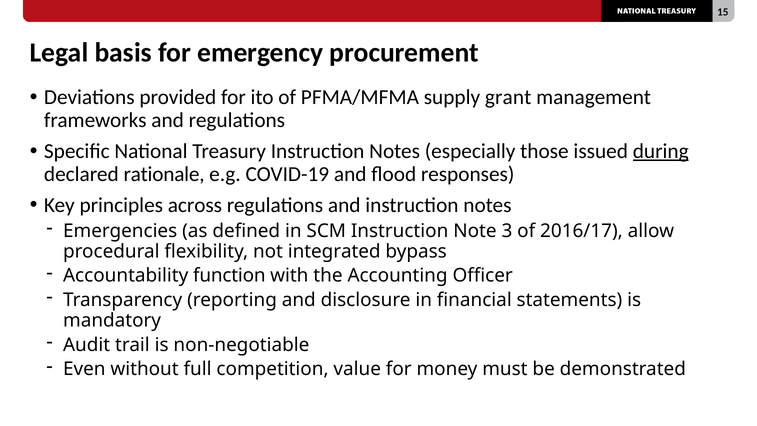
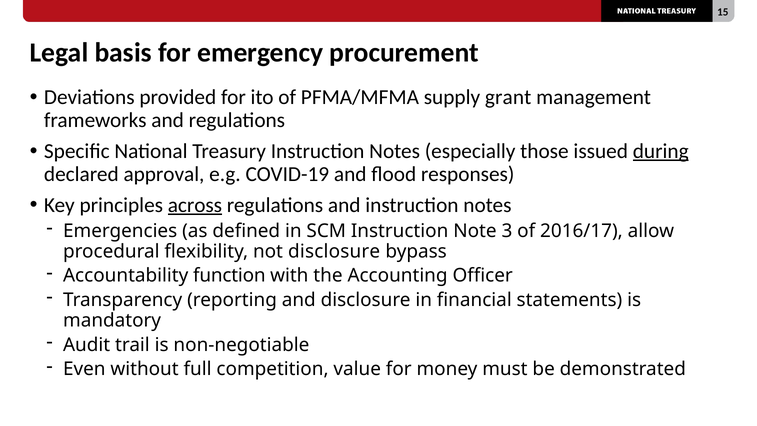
rationale: rationale -> approval (164, 174)
across underline: none -> present (195, 205)
not integrated: integrated -> disclosure (334, 251)
